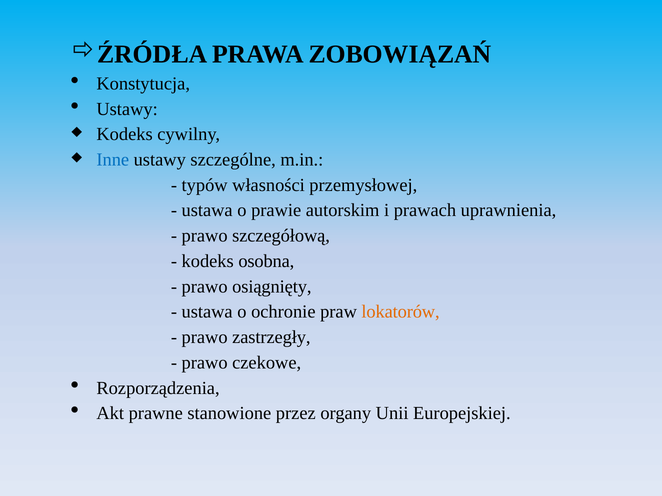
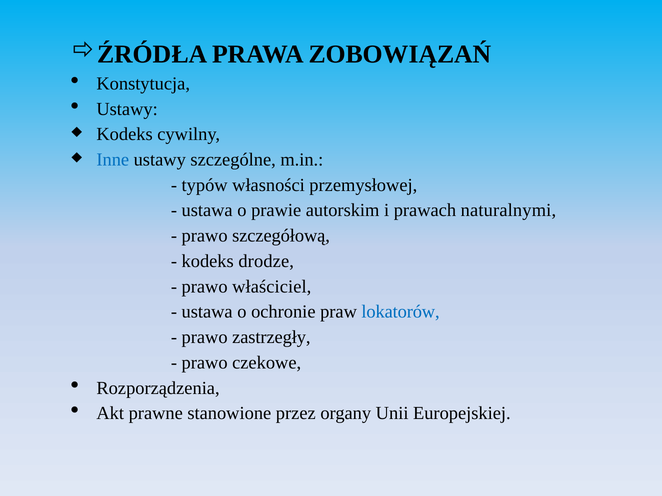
uprawnienia: uprawnienia -> naturalnymi (508, 211)
osobna: osobna -> drodze (266, 261)
osiągnięty: osiągnięty -> właściciel (272, 287)
lokatorów colour: orange -> blue (401, 312)
